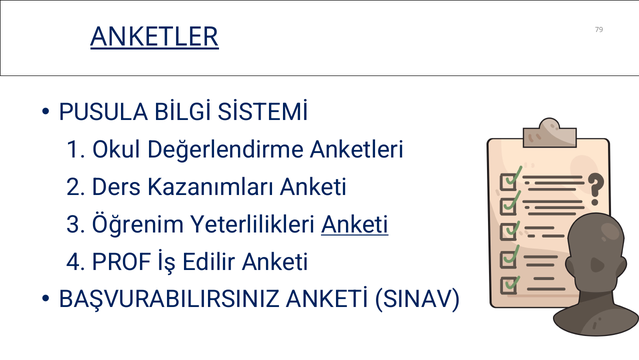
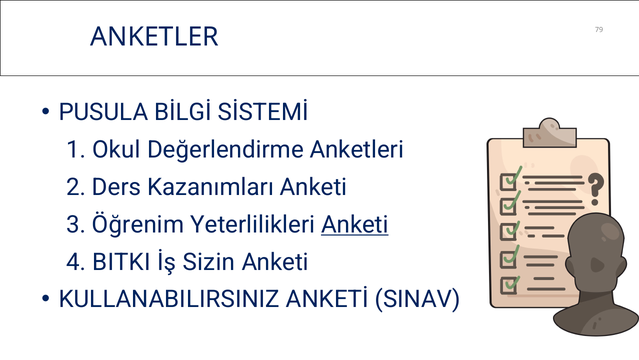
ANKETLER underline: present -> none (155, 37)
PROF: PROF -> BITKI (122, 262)
Edilir: Edilir -> Sizin (209, 262)
BAŞVURABILIRSINIZ: BAŞVURABILIRSINIZ -> KULLANABILIRSINIZ (169, 299)
